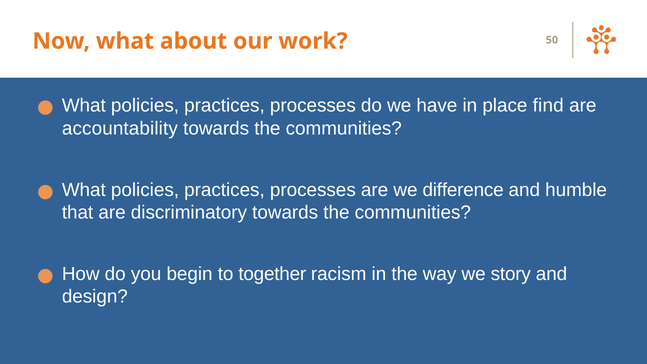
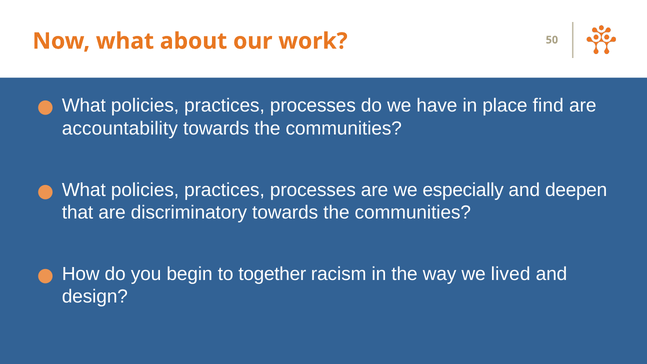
difference: difference -> especially (463, 190)
humble: humble -> deepen (576, 190)
story: story -> lived (511, 274)
